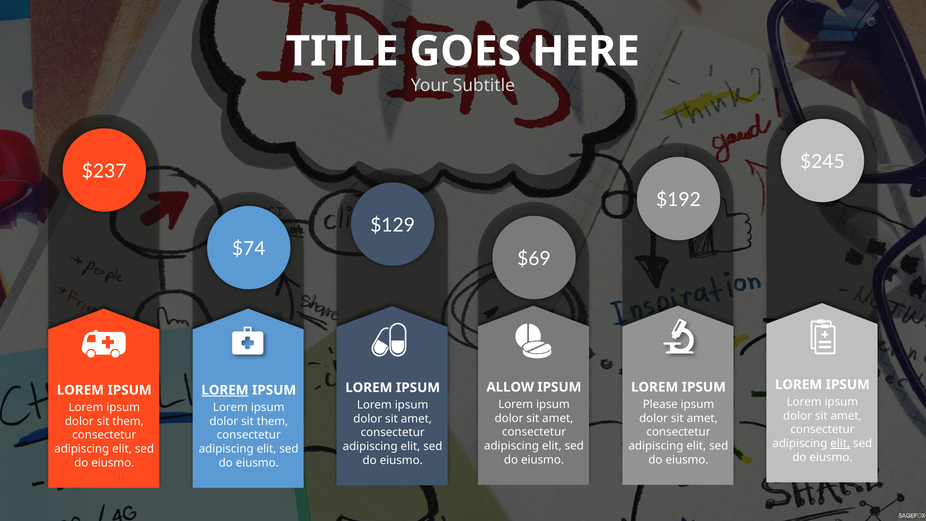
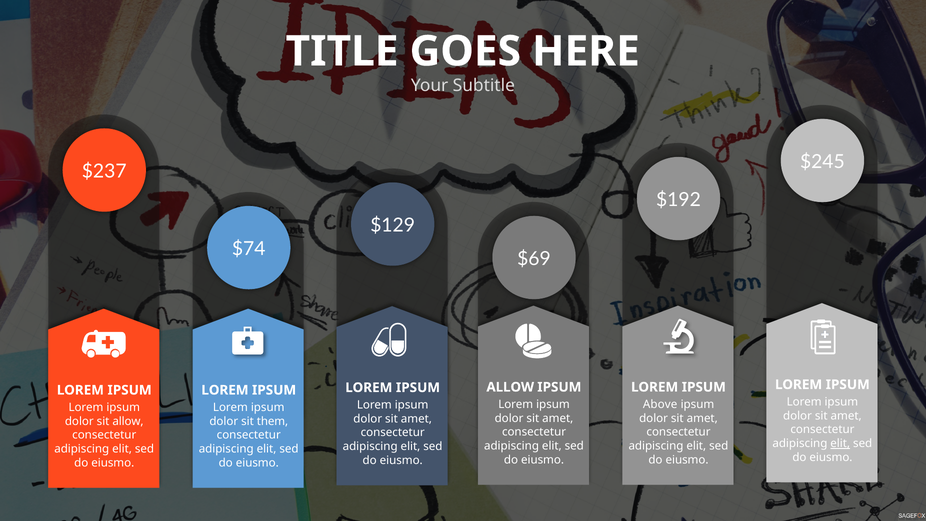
LOREM underline: present -> none (225, 390)
Please: Please -> Above (660, 404)
them: them -> allow (128, 421)
